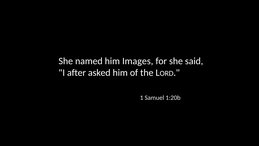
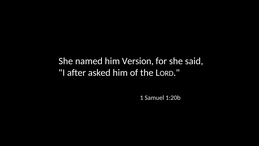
Images: Images -> Version (138, 61)
